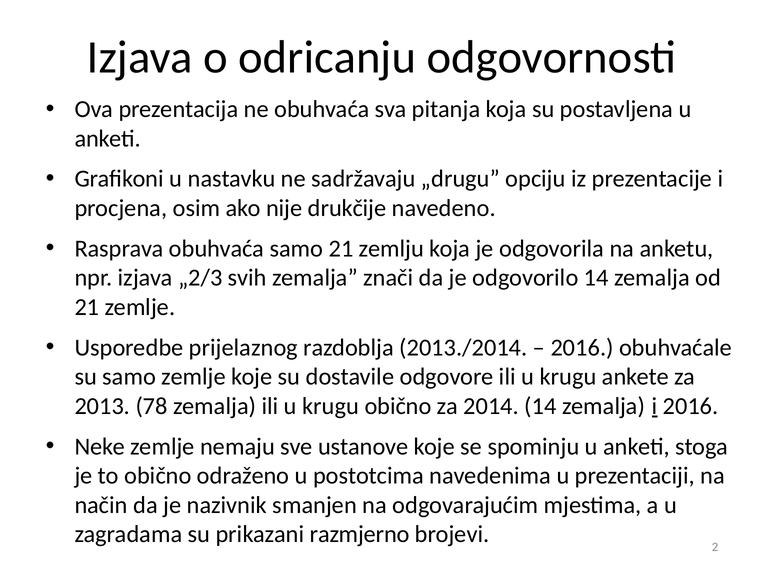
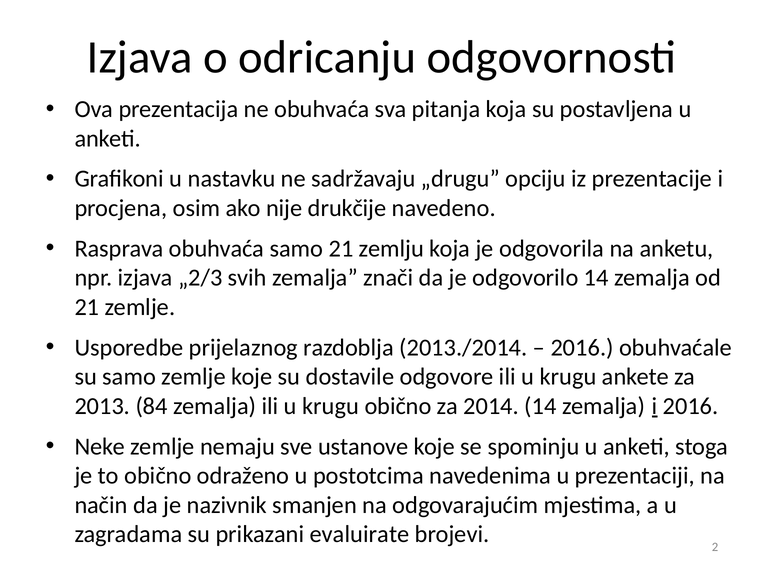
78: 78 -> 84 (152, 406)
razmjerno: razmjerno -> evaluirate (360, 534)
